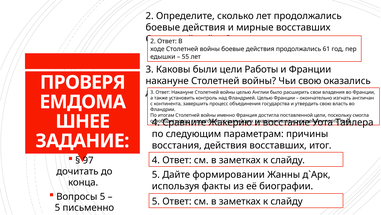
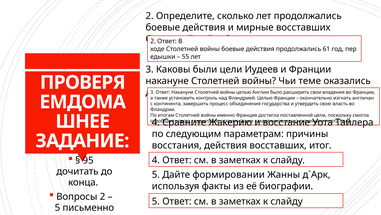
Работы: Работы -> Иудеев (261, 69)
Чьи свою: свою -> теме (310, 81)
97: 97 -> 95 (88, 160)
Вопросы 5: 5 -> 2 (102, 196)
